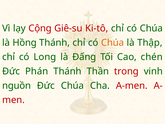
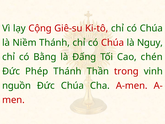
Hồng: Hồng -> Niềm (25, 43)
Chúa colour: orange -> red (113, 43)
Thập: Thập -> Nguy (150, 43)
Long: Long -> Bằng (45, 57)
Phán: Phán -> Phép (37, 71)
